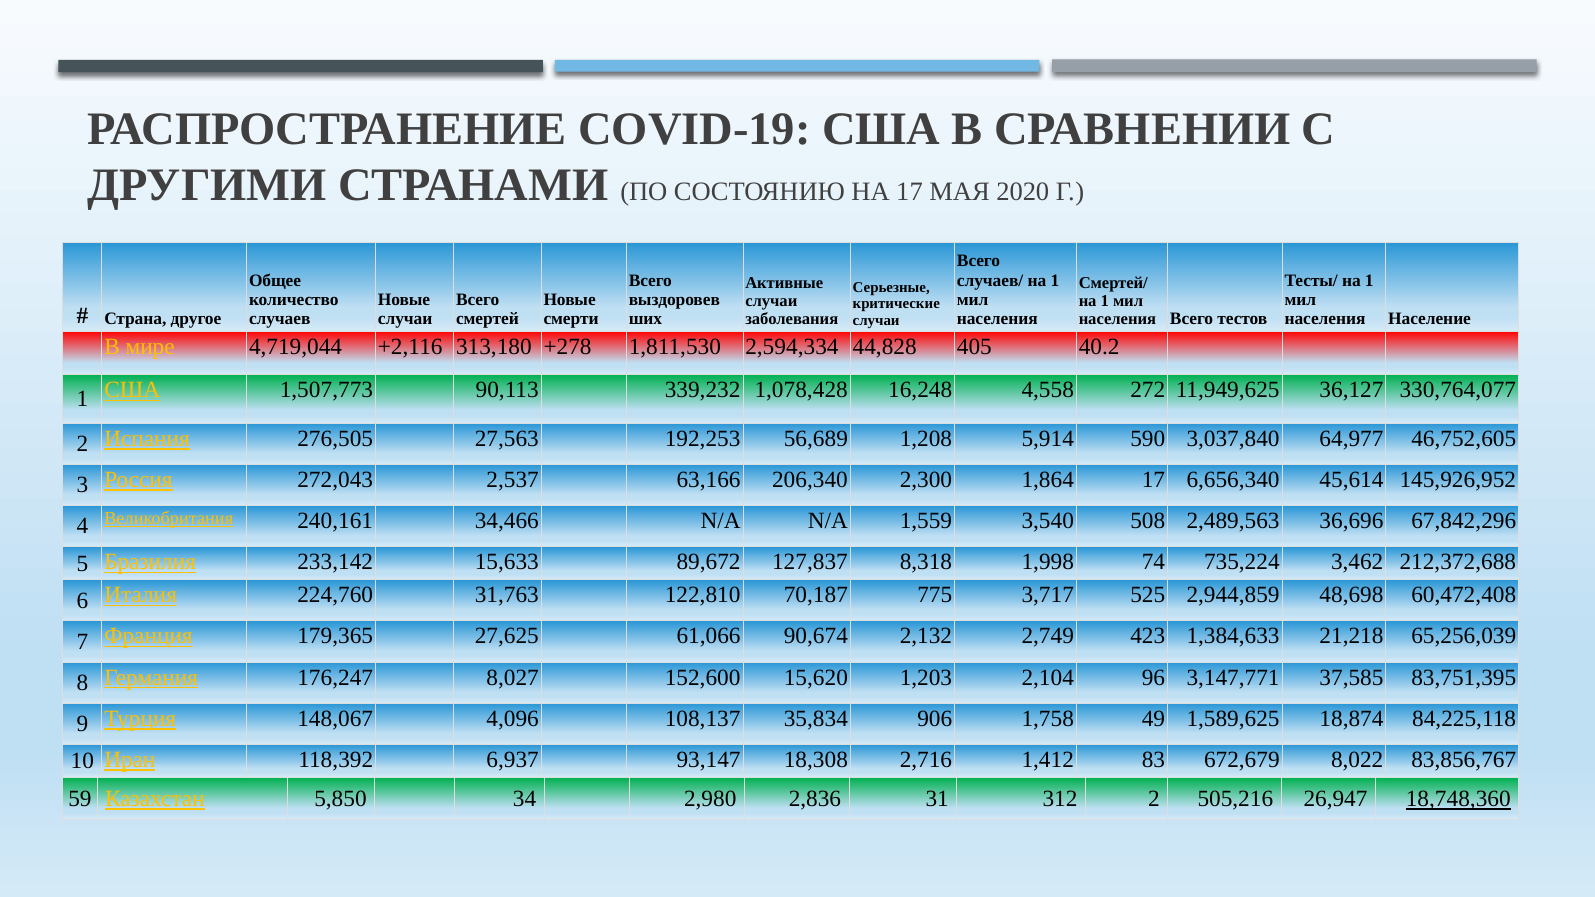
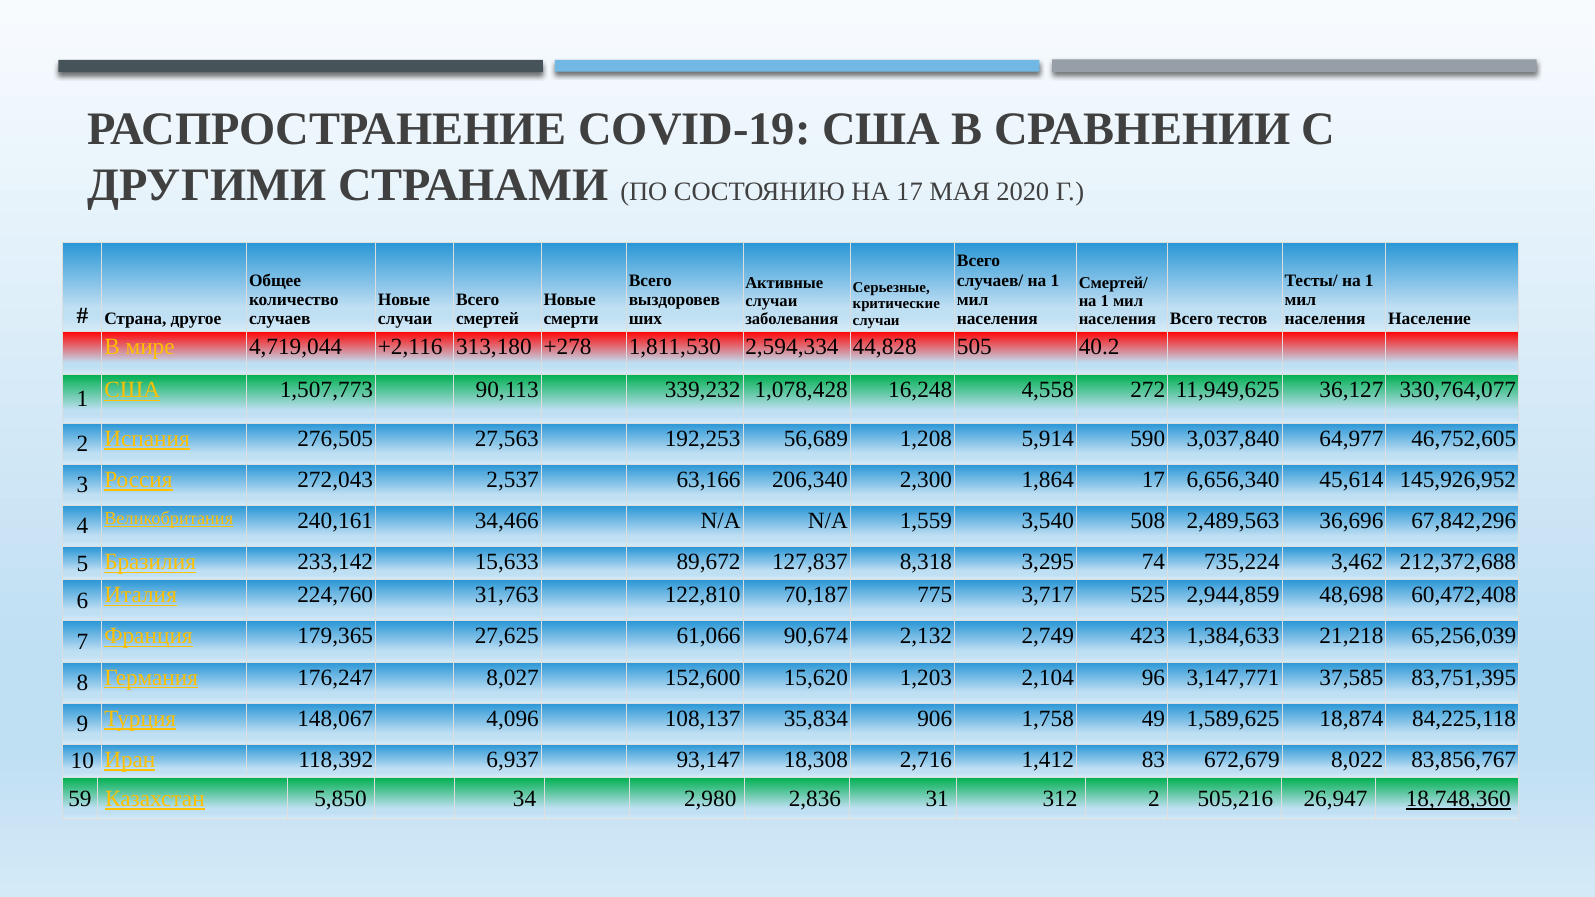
405: 405 -> 505 (974, 346)
1,998: 1,998 -> 3,295 (1048, 562)
